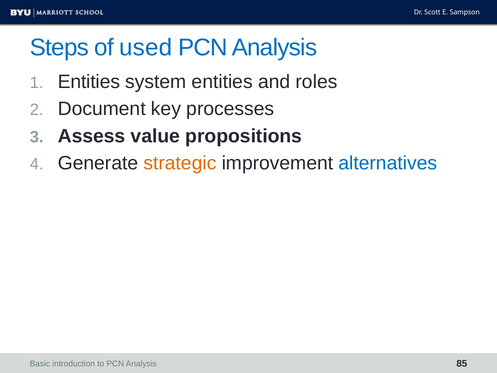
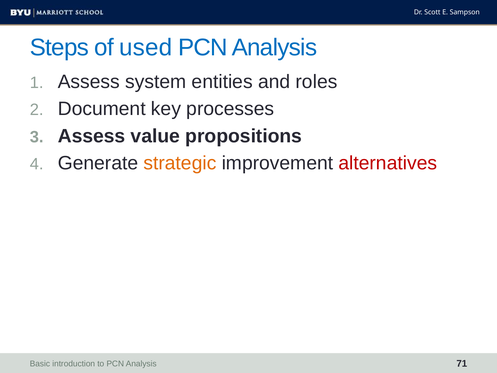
Entities: Entities -> Assess (89, 82)
alternatives colour: blue -> red (388, 163)
85: 85 -> 71 (462, 363)
